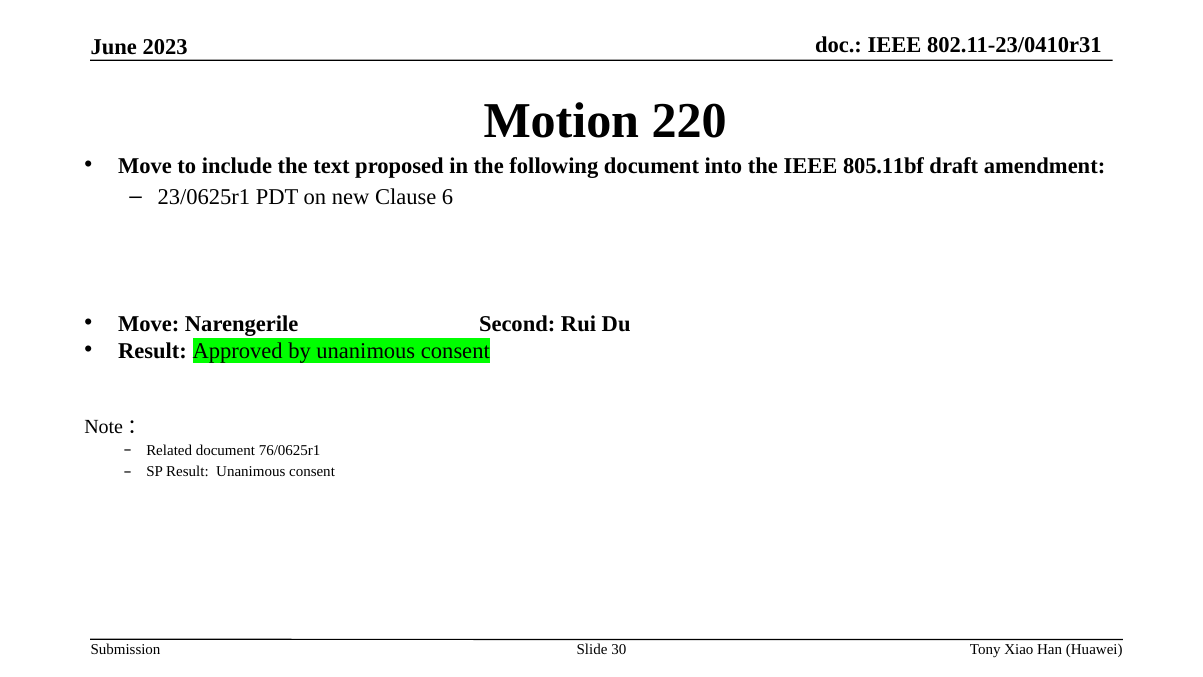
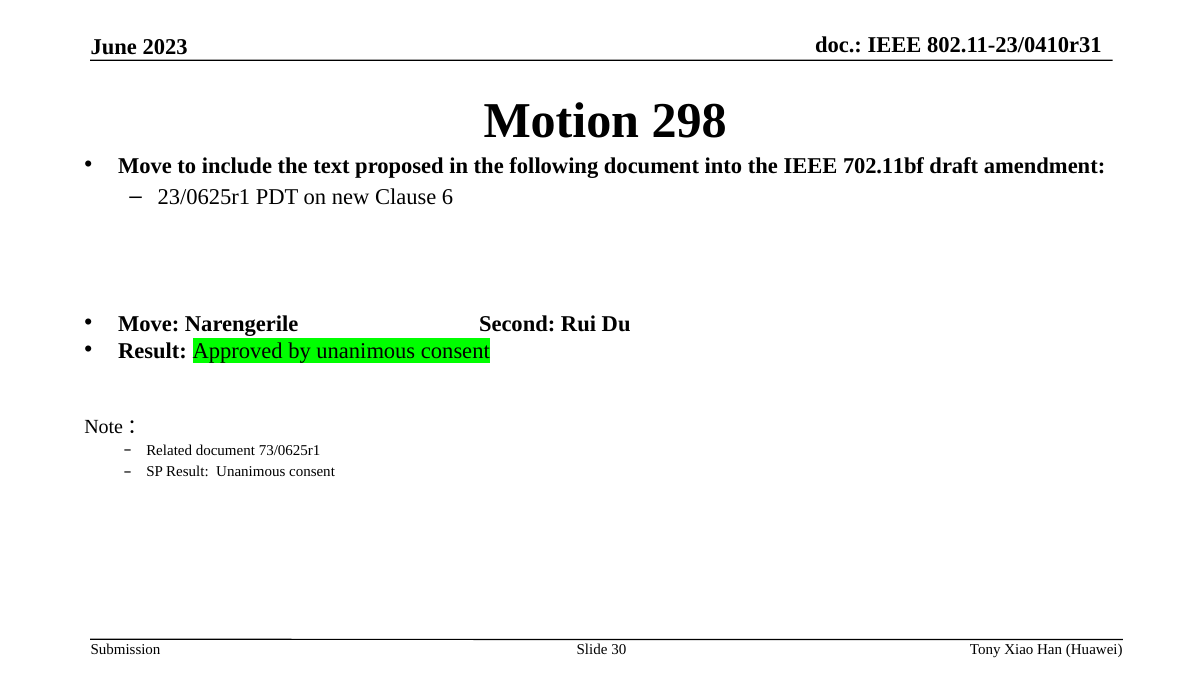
220: 220 -> 298 (689, 121)
805.11bf: 805.11bf -> 702.11bf (884, 166)
76/0625r1: 76/0625r1 -> 73/0625r1 (290, 450)
